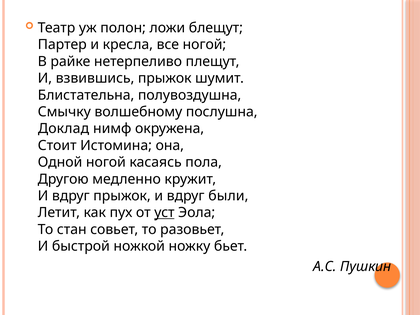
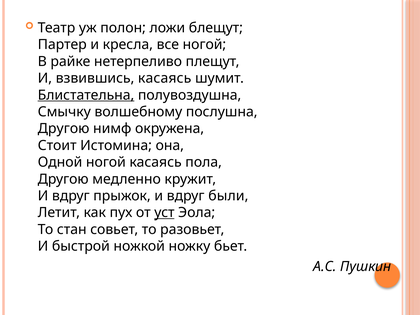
взвившись прыжок: прыжок -> касаясь (165, 78)
Блистательна underline: none -> present (86, 95)
Доклад: Доклад -> Другою (64, 129)
